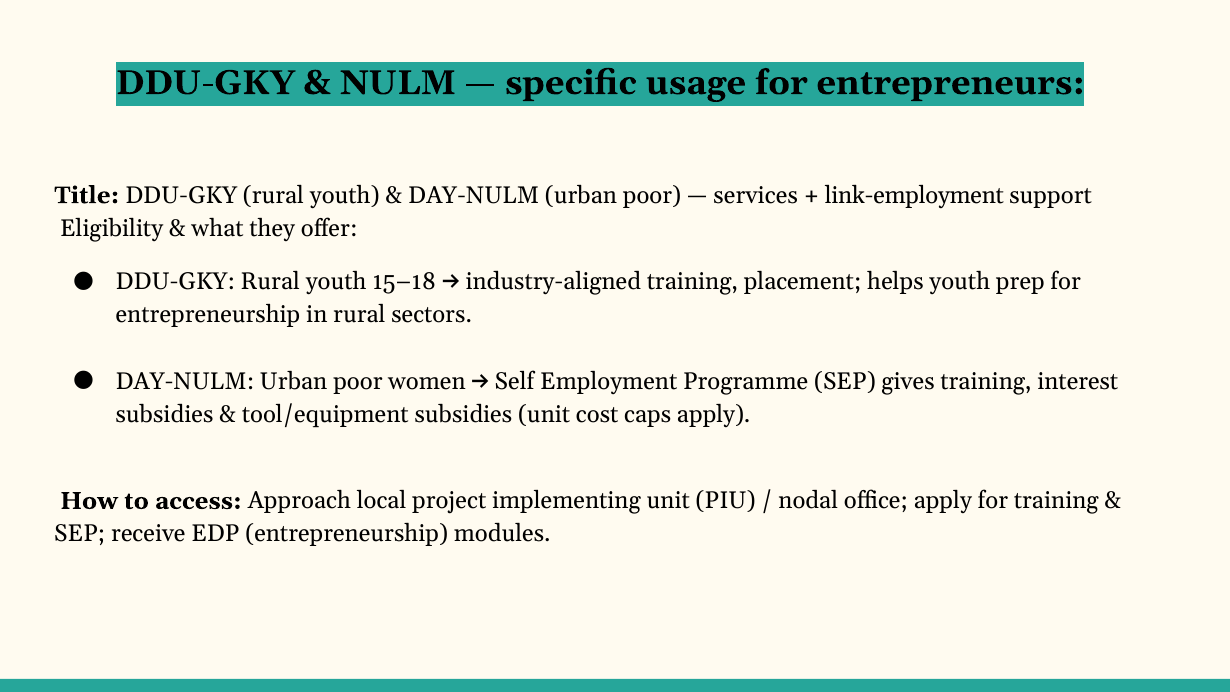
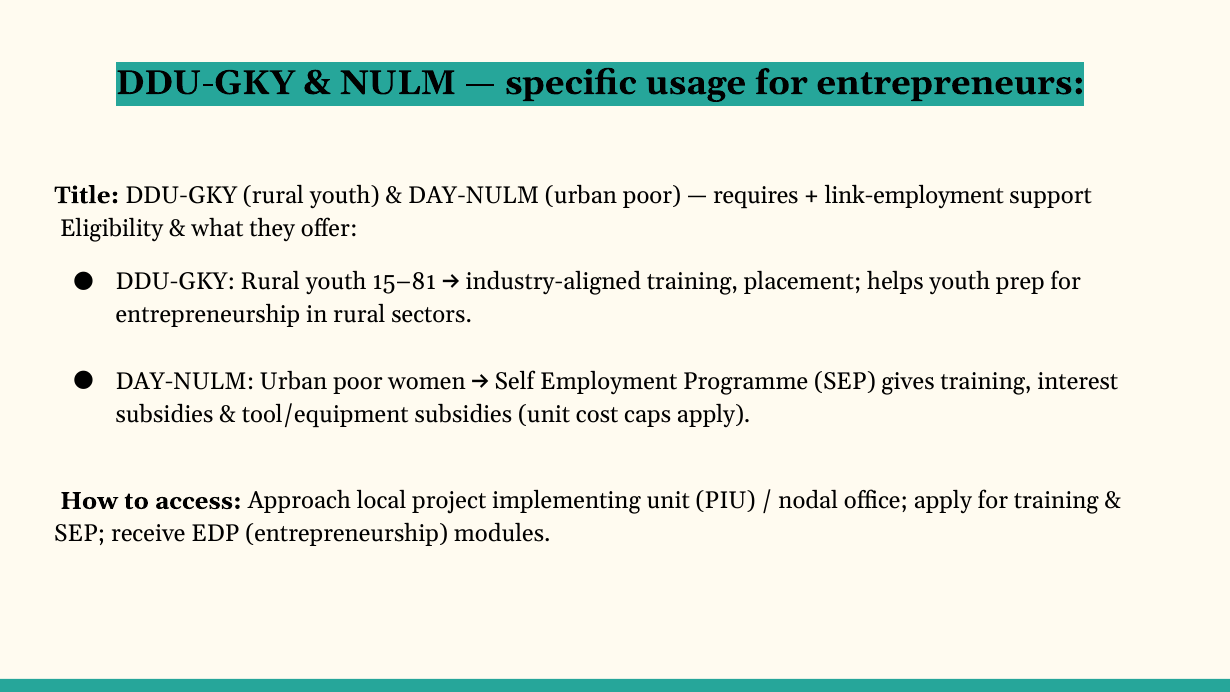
services: services -> requires (756, 195)
15–18: 15–18 -> 15–81 (404, 282)
